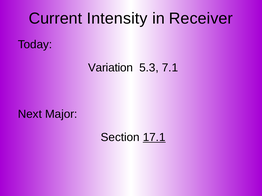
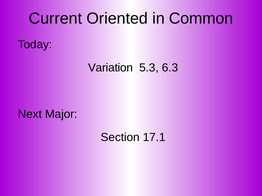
Intensity: Intensity -> Oriented (117, 19)
Receiver: Receiver -> Common (201, 19)
7.1: 7.1 -> 6.3 (170, 68)
17.1 underline: present -> none (154, 138)
